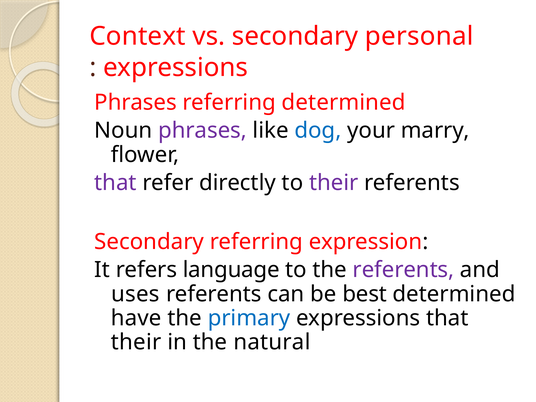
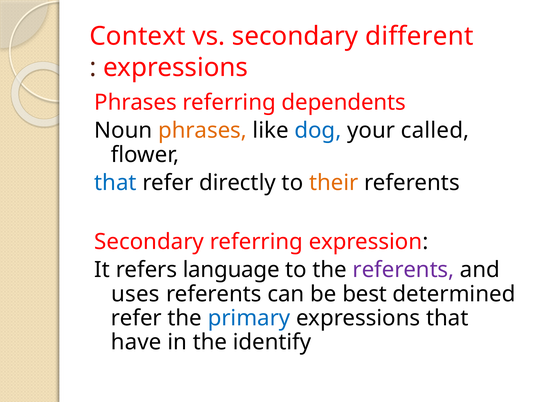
personal: personal -> different (419, 36)
referring determined: determined -> dependents (344, 102)
phrases colour: purple -> orange (202, 131)
marry: marry -> called (435, 131)
that colour: purple -> blue (115, 183)
their colour: purple -> orange (334, 183)
have: have -> refer (136, 318)
their: their -> have (136, 342)
natural: natural -> identify (272, 342)
